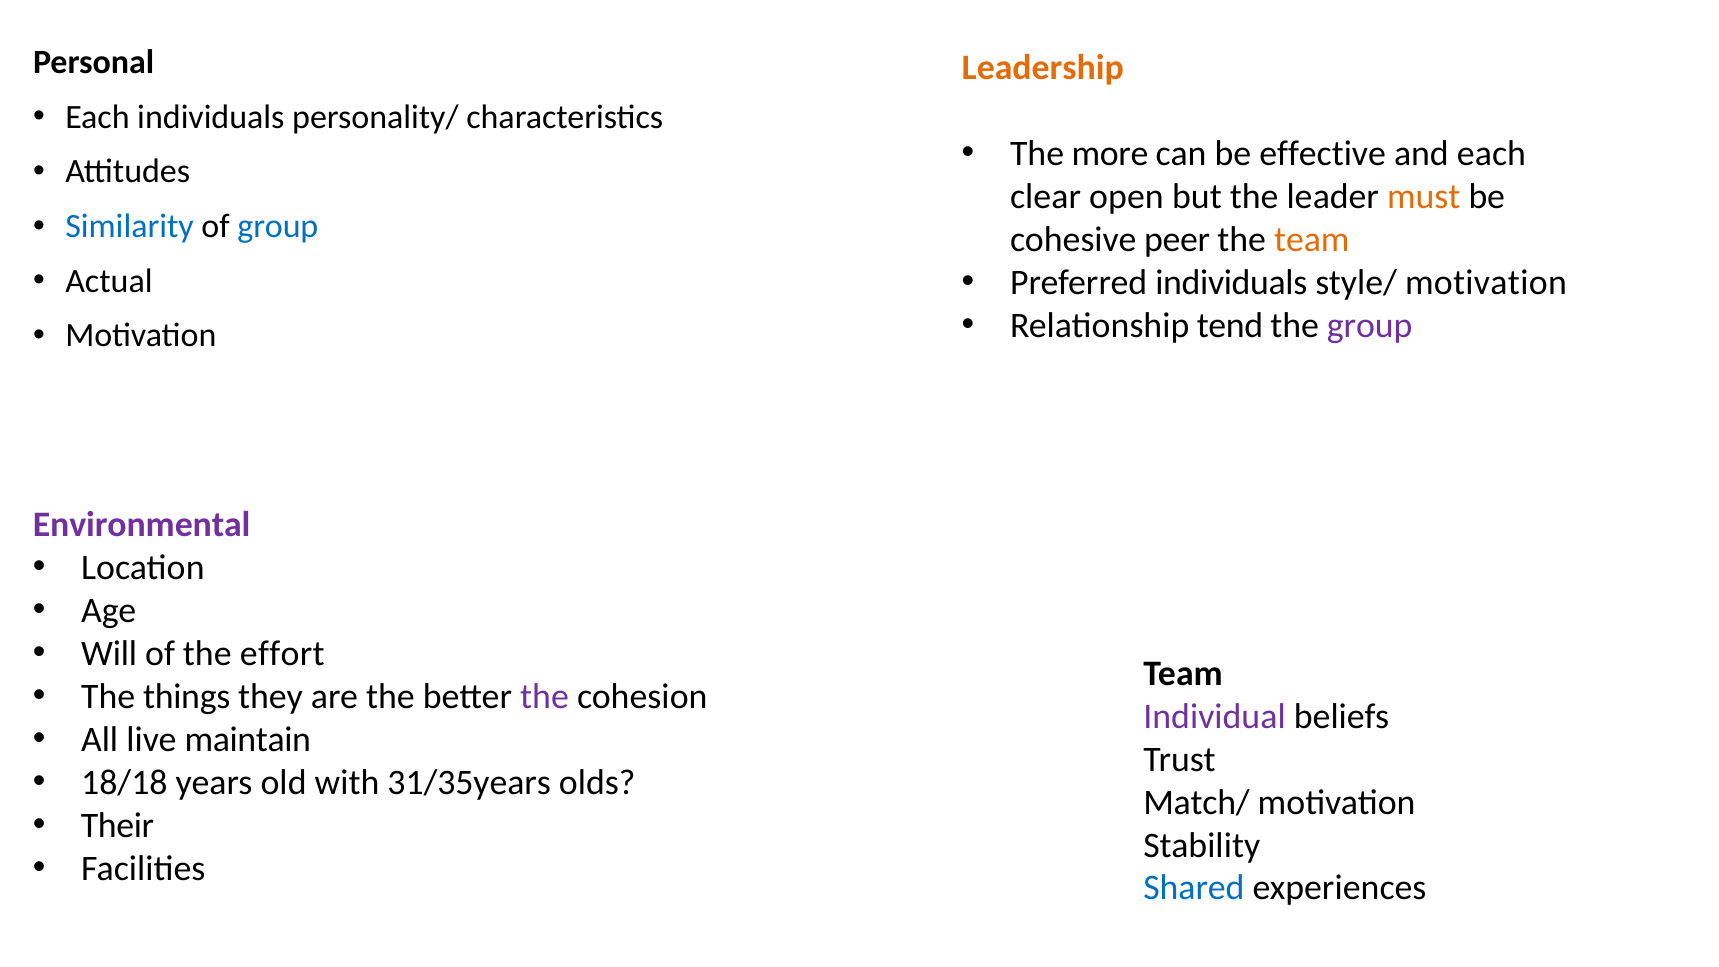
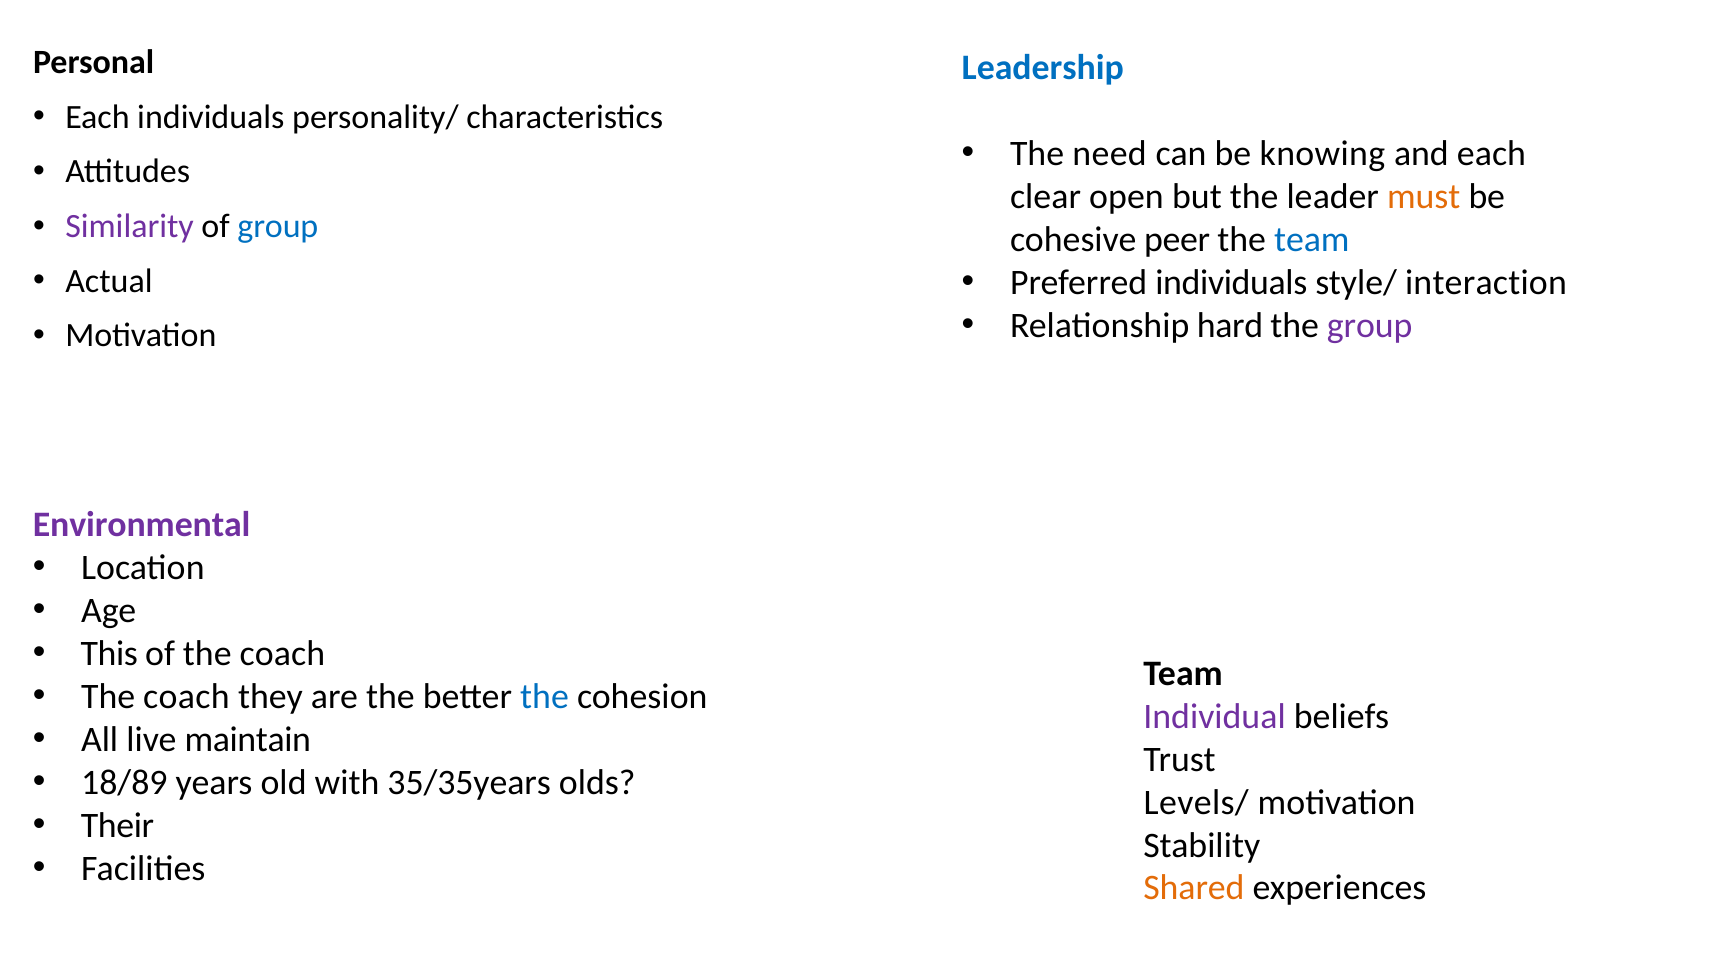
Leadership colour: orange -> blue (1043, 67)
more: more -> need (1110, 153)
effective: effective -> knowing (1322, 153)
Similarity colour: blue -> purple (130, 226)
team colour: orange -> blue (1312, 239)
style/ motivation: motivation -> interaction (1486, 282)
tend: tend -> hard (1230, 325)
Will: Will -> This (109, 653)
of the effort: effort -> coach (282, 653)
things: things -> coach (186, 696)
the colour: purple -> blue (544, 696)
18/18: 18/18 -> 18/89 (124, 782)
31/35years: 31/35years -> 35/35years (469, 782)
Match/: Match/ -> Levels/ (1196, 802)
Shared colour: blue -> orange (1194, 888)
